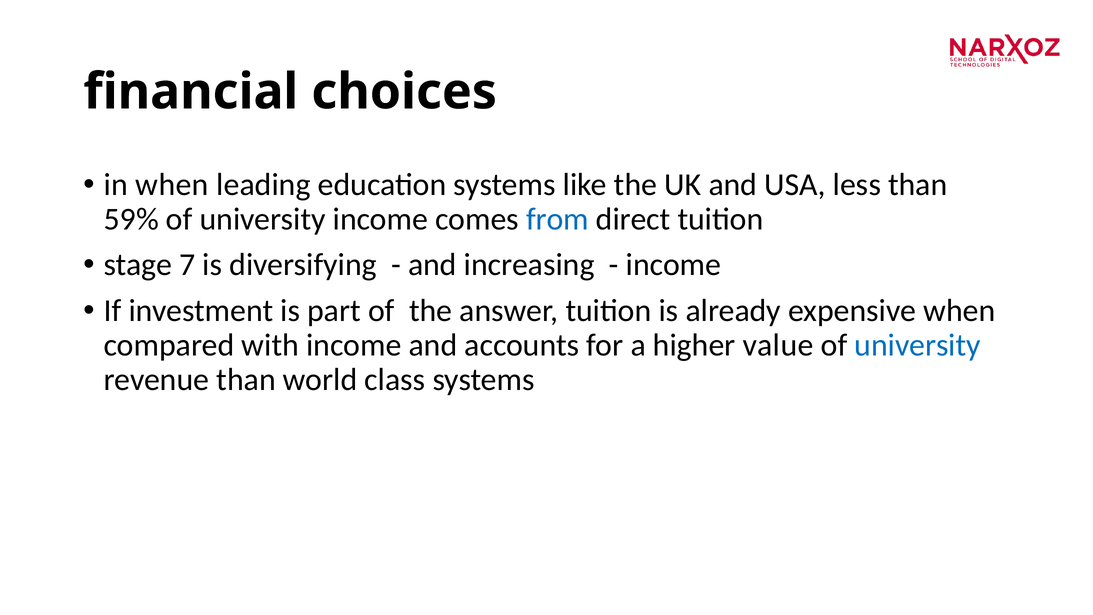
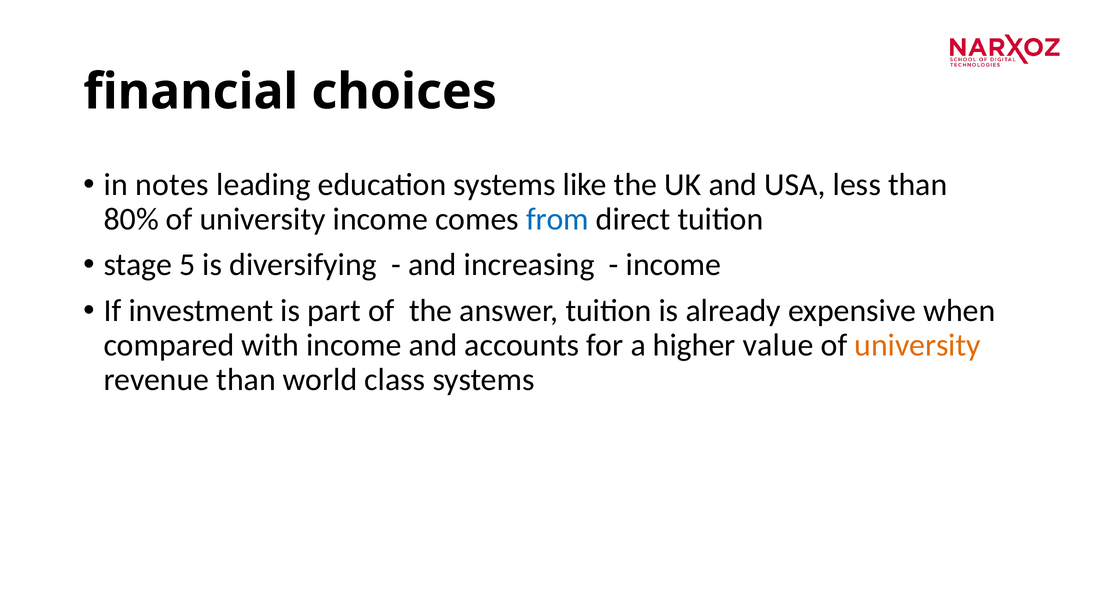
in when: when -> notes (172, 185)
59%: 59% -> 80% (131, 219)
7: 7 -> 5 (187, 265)
university colour: blue -> orange (918, 345)
